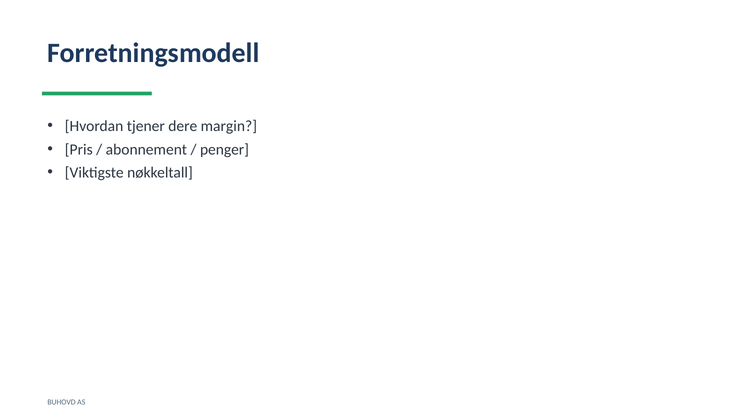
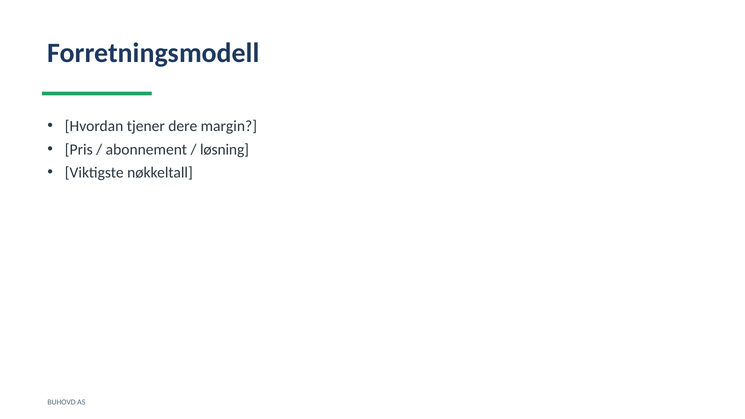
penger: penger -> løsning (224, 149)
